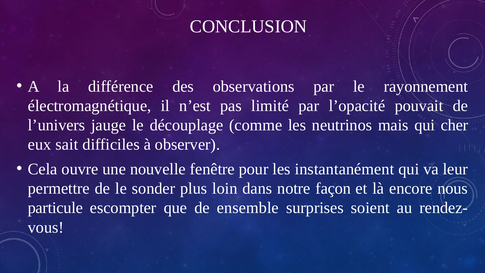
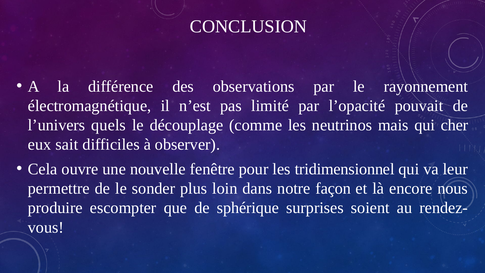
jauge: jauge -> quels (109, 125)
instantanément: instantanément -> tridimensionnel (345, 169)
particule: particule -> produire (55, 208)
ensemble: ensemble -> sphérique (248, 208)
